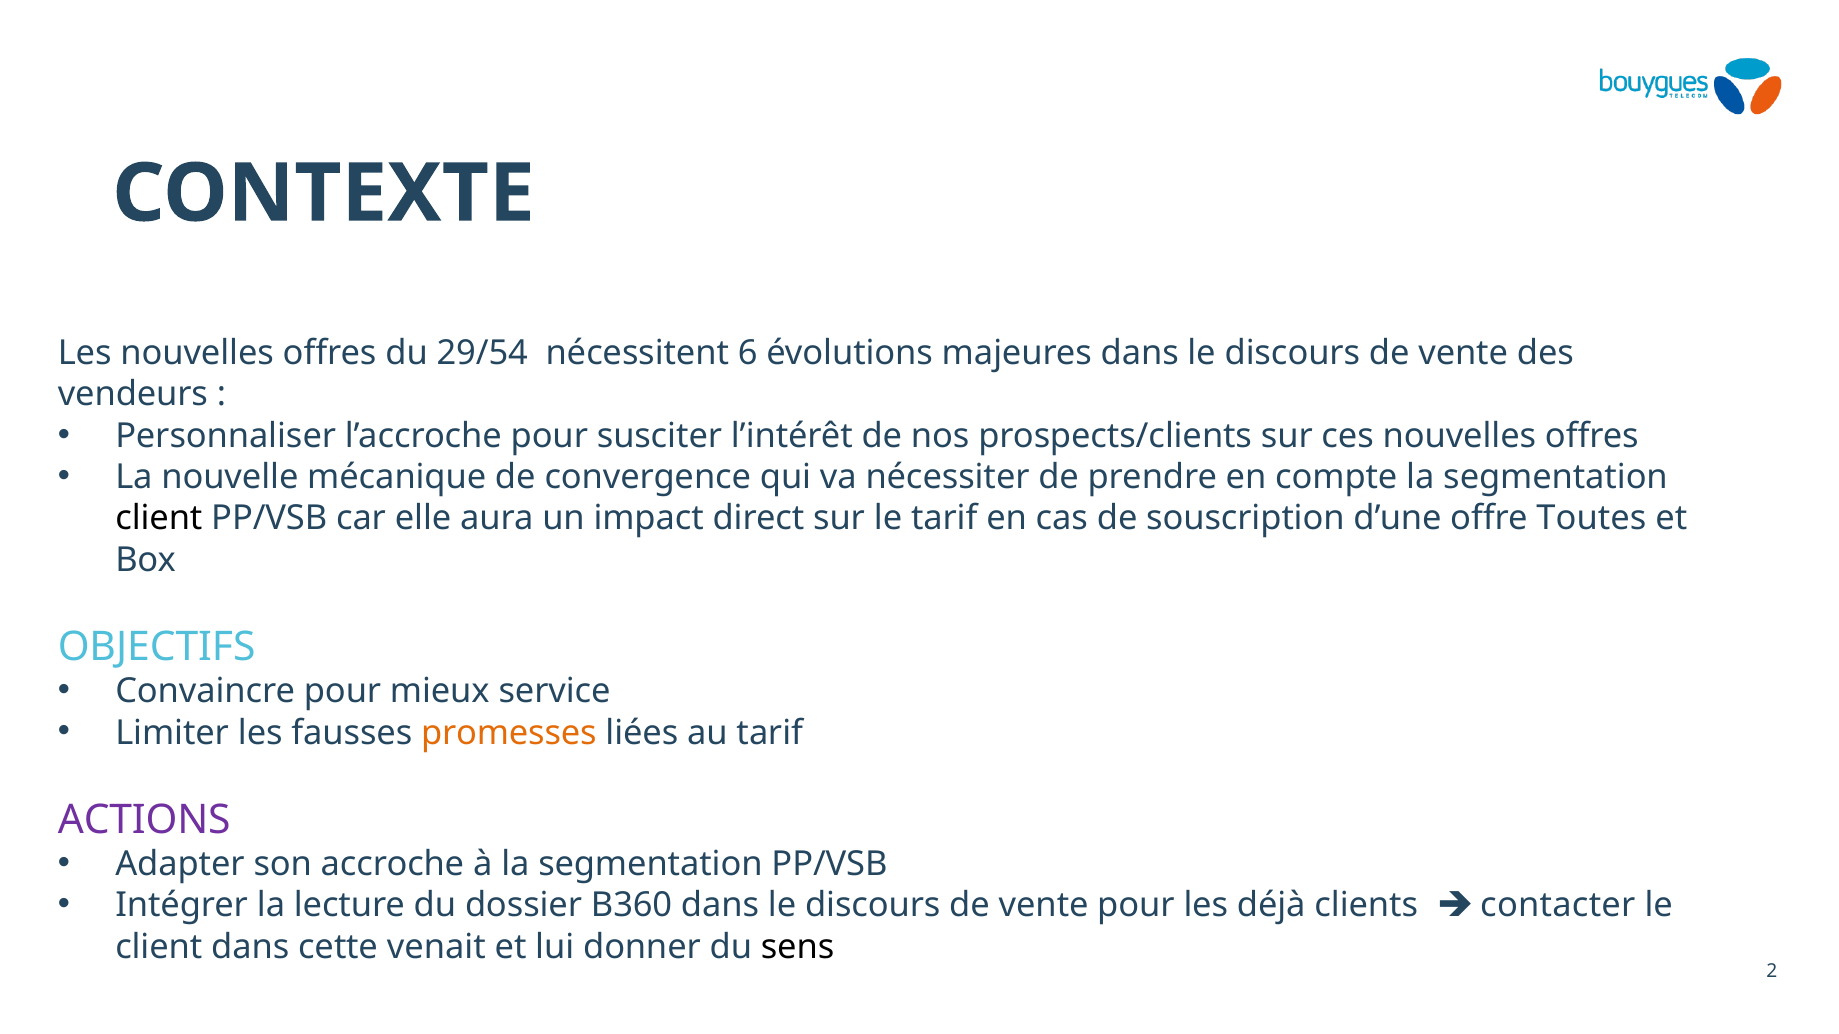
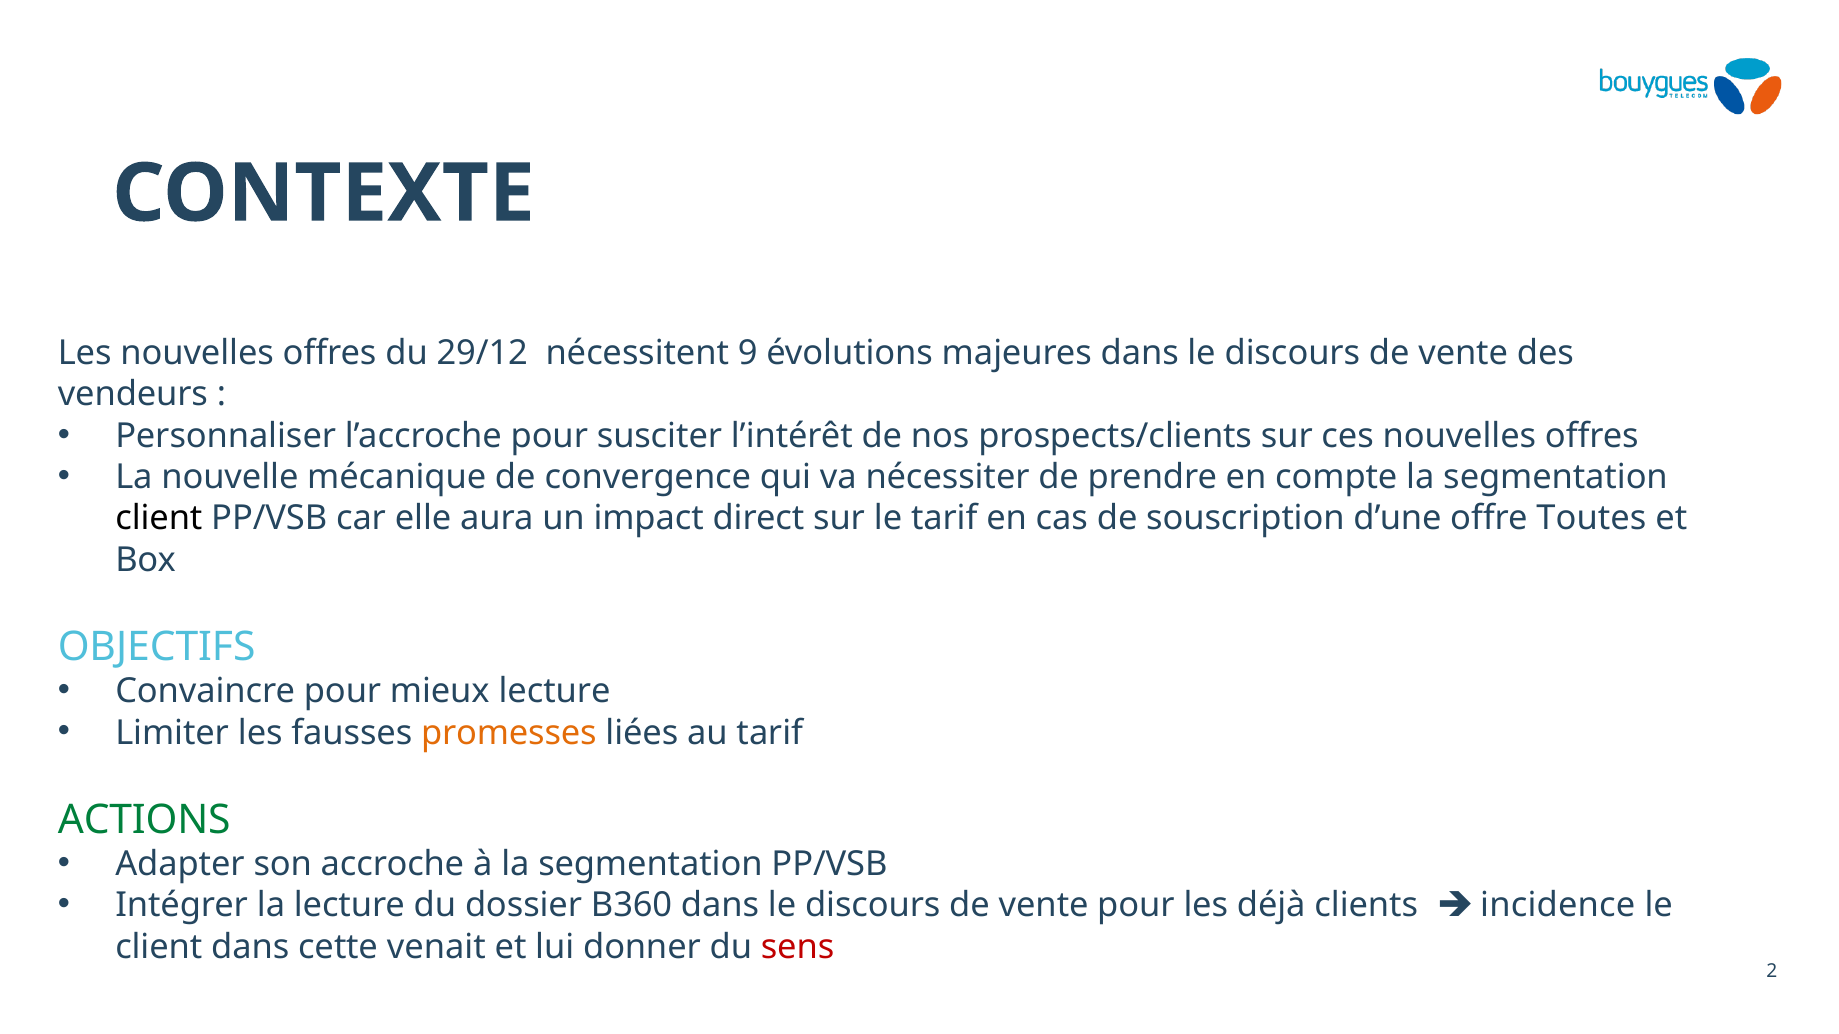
29/54: 29/54 -> 29/12 (482, 353)
6: 6 -> 9 (748, 353)
mieux service: service -> lecture (555, 692)
ACTIONS colour: purple -> green (144, 820)
contacter: contacter -> incidence (1558, 906)
sens colour: black -> red (798, 947)
